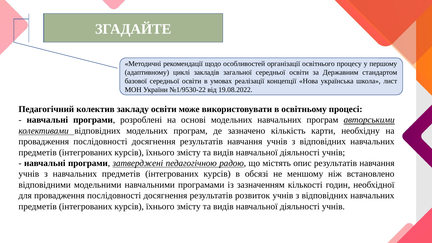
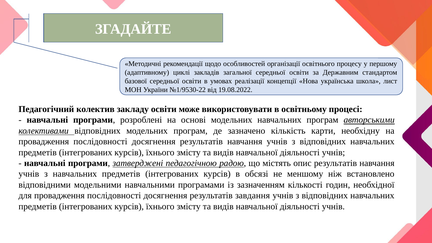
розвиток: розвиток -> завдання (253, 196)
